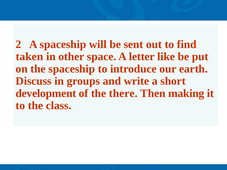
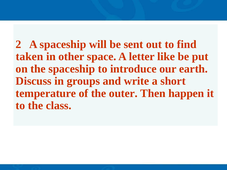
development: development -> temperature (46, 93)
there: there -> outer (123, 93)
making: making -> happen (186, 93)
